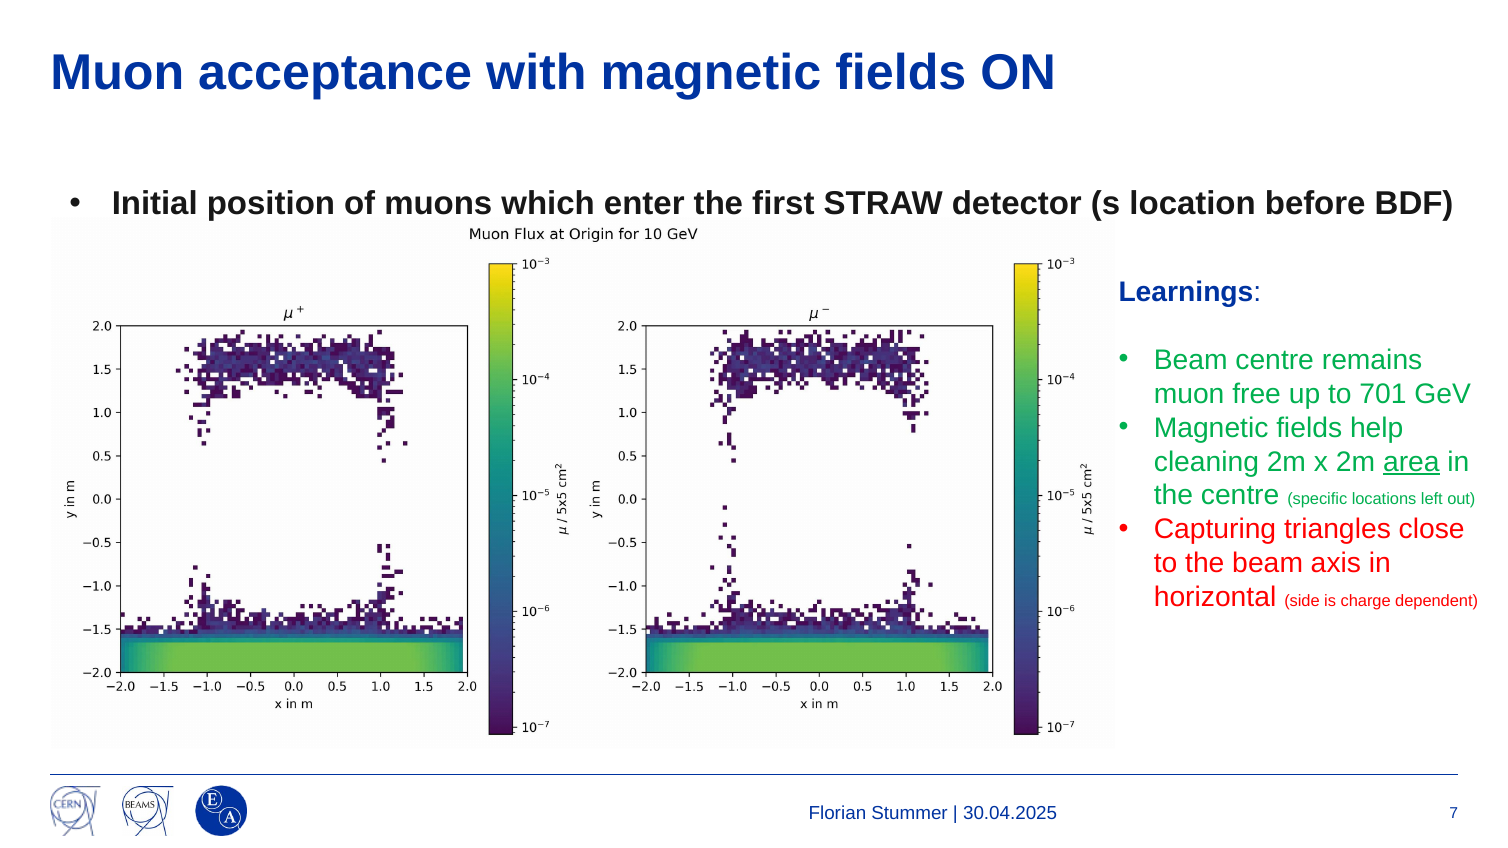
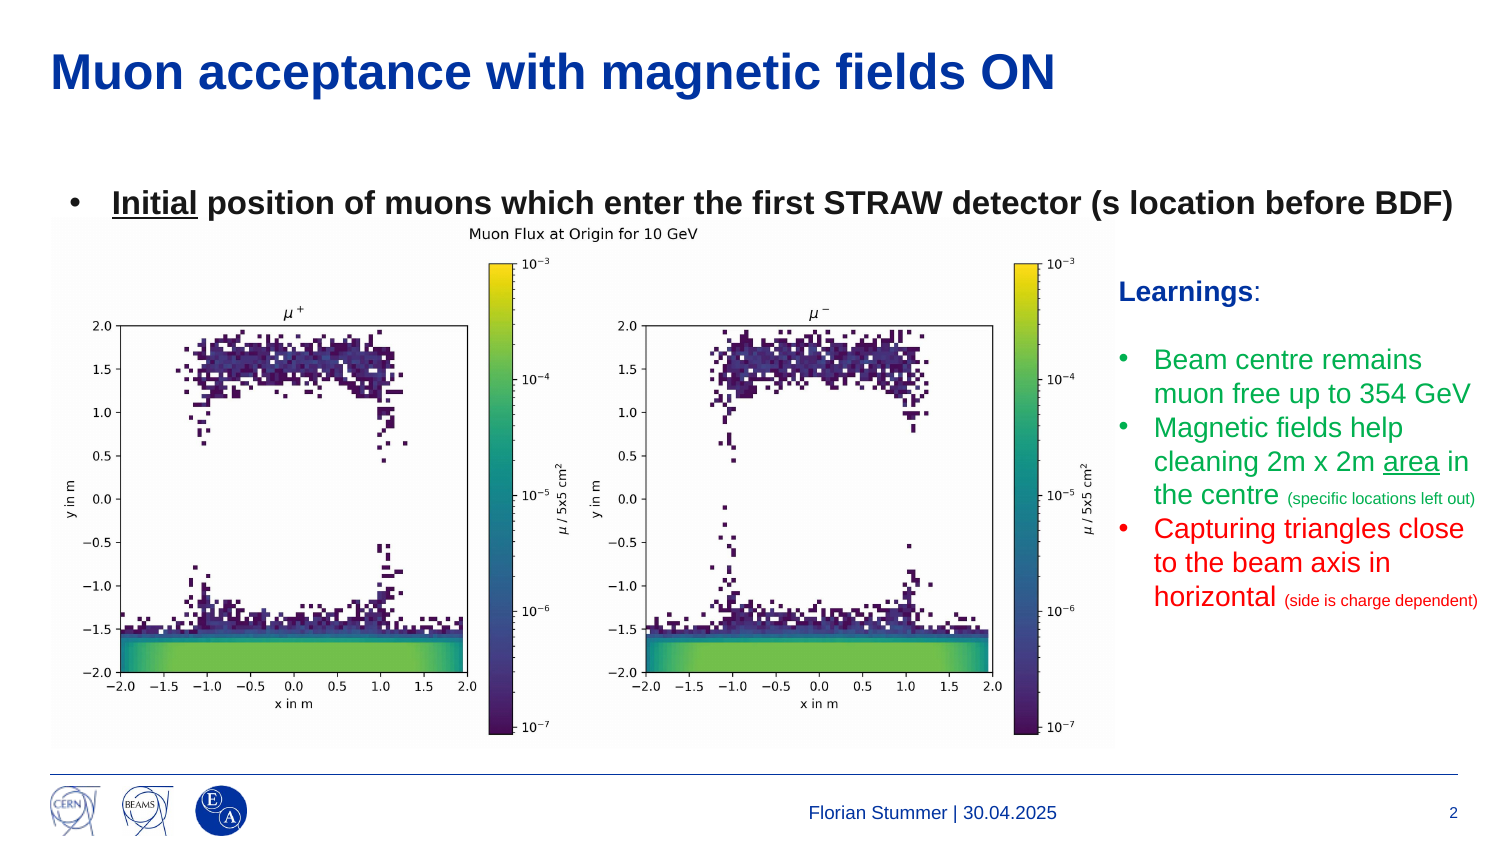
Initial underline: none -> present (155, 204)
701: 701 -> 354 (1383, 394)
7: 7 -> 2 (1454, 813)
